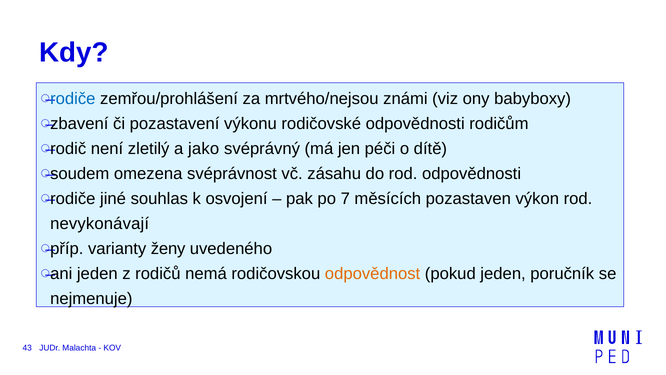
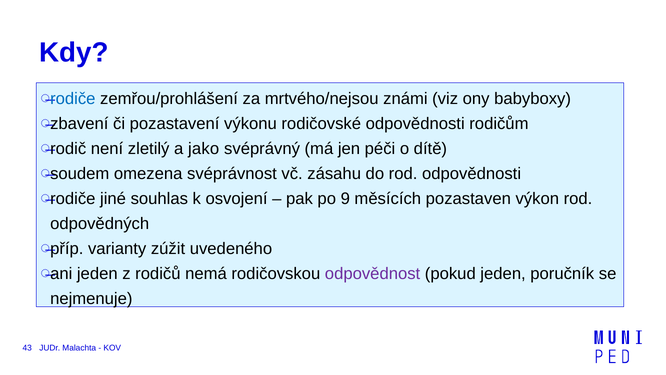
7: 7 -> 9 (345, 199)
nevykonávají: nevykonávají -> odpovědných (100, 224)
ženy: ženy -> zúžit (168, 249)
odpovědnost colour: orange -> purple (373, 274)
